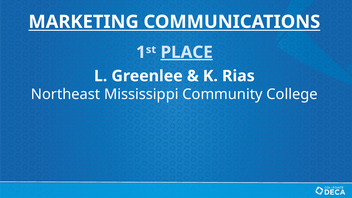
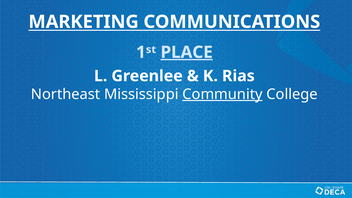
Community underline: none -> present (222, 94)
